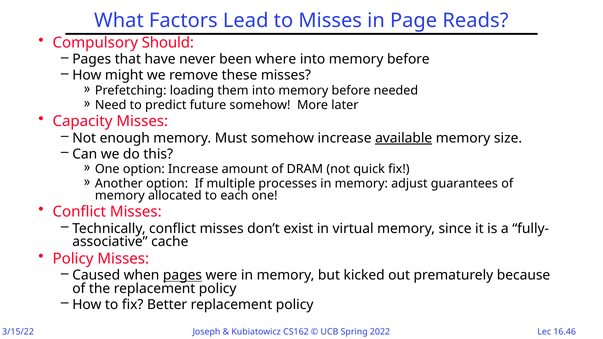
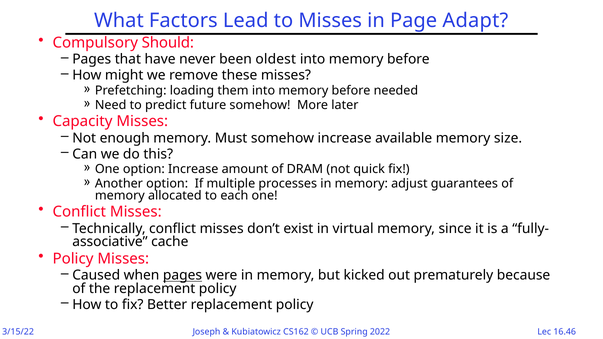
Reads: Reads -> Adapt (475, 21)
where: where -> oldest (276, 59)
available underline: present -> none (404, 138)
